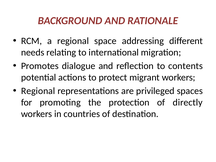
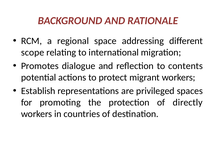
needs: needs -> scope (33, 52)
Regional: Regional -> Establish (38, 91)
